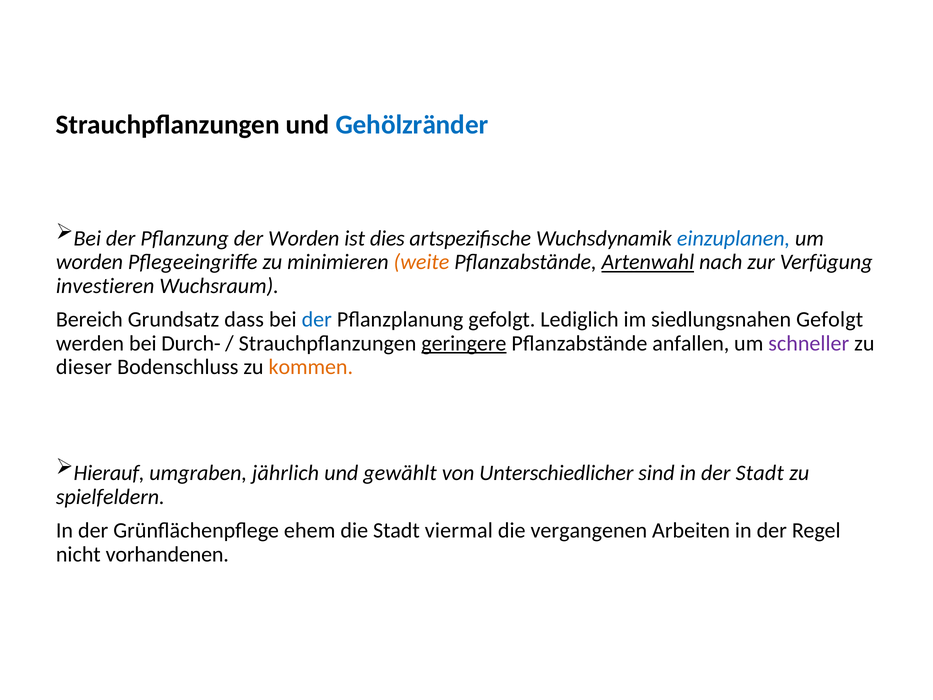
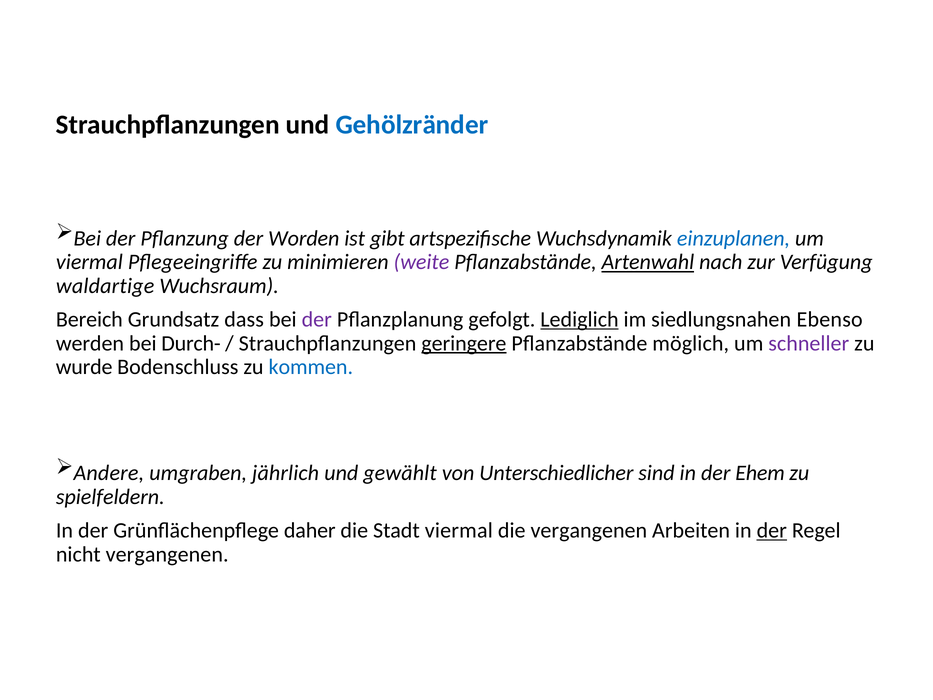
dies: dies -> gibt (387, 238)
worden: worden -> viermal (89, 262)
weite colour: orange -> purple (421, 262)
investieren: investieren -> waldartige (105, 286)
der colour: blue -> purple (317, 319)
Lediglich underline: none -> present (579, 319)
siedlungsnahen Gefolgt: Gefolgt -> Ebenso (830, 319)
anfallen: anfallen -> möglich (691, 343)
dieser: dieser -> wurde (84, 367)
kommen colour: orange -> blue (311, 367)
Hierauf: Hierauf -> Andere (109, 473)
der Stadt: Stadt -> Ehem (760, 473)
ehem: ehem -> daher (310, 530)
der underline: none -> present (772, 530)
nicht vorhandenen: vorhandenen -> vergangenen (167, 554)
